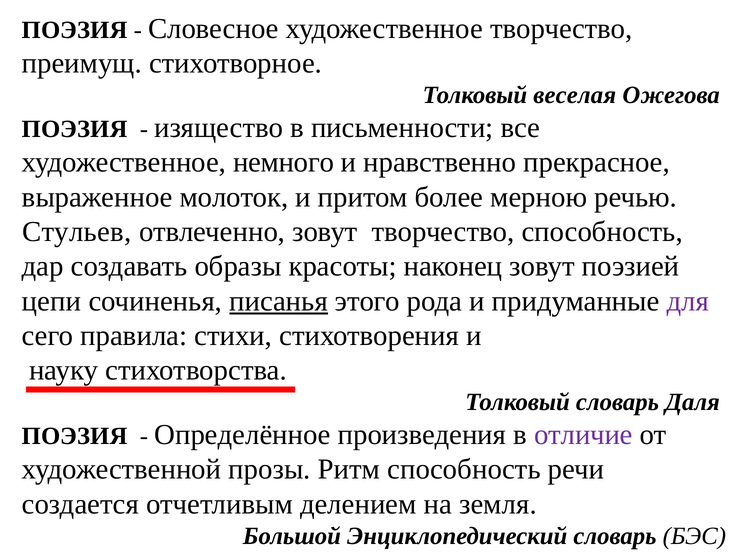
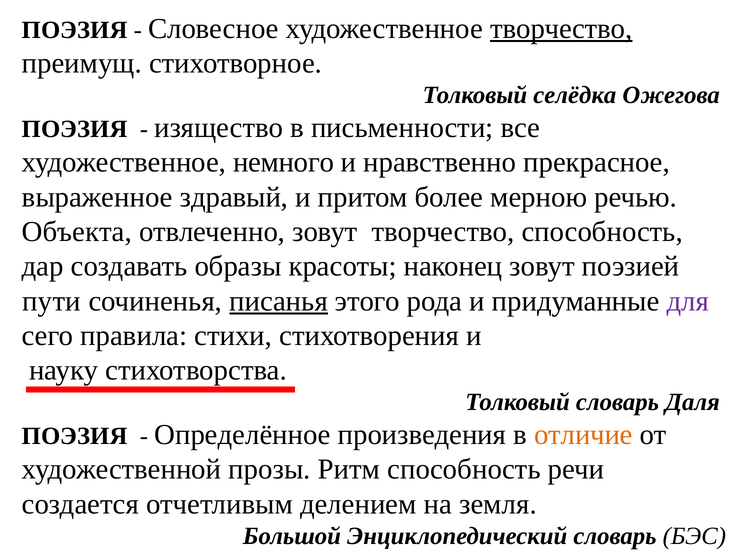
творчество underline: none -> present (561, 29)
веселая: веселая -> селёдка (575, 95)
молоток: молоток -> здравый (234, 197)
Стульев: Стульев -> Объекта (77, 231)
цепи: цепи -> пути (52, 301)
отличие colour: purple -> orange (583, 434)
